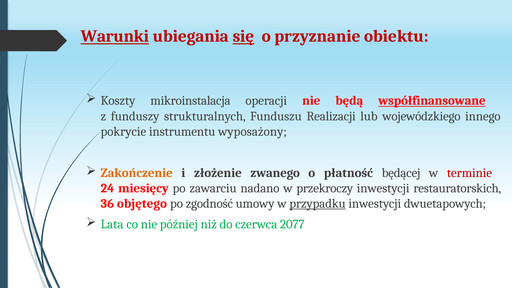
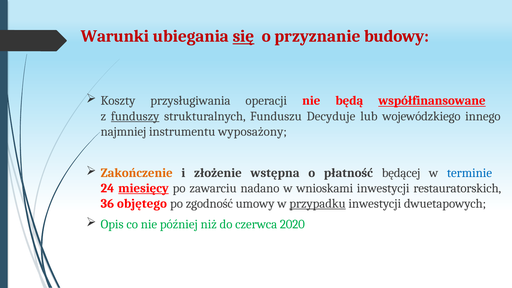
Warunki underline: present -> none (115, 36)
obiektu: obiektu -> budowy (396, 36)
mikroinstalacja: mikroinstalacja -> przysługiwania (190, 101)
funduszy underline: none -> present (135, 116)
Realizacji: Realizacji -> Decyduje (331, 116)
pokrycie: pokrycie -> najmniej (123, 131)
zwanego: zwanego -> wstępna (275, 173)
terminie colour: red -> blue (469, 173)
miesięcy underline: none -> present (143, 188)
przekroczy: przekroczy -> wnioskami (325, 188)
Lata: Lata -> Opis (112, 224)
2077: 2077 -> 2020 (292, 224)
